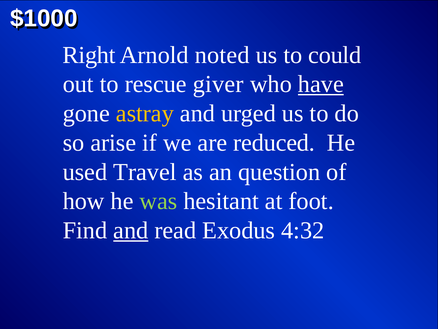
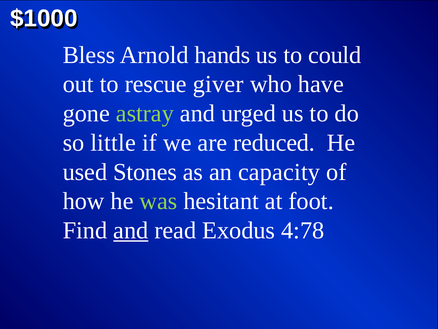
Right: Right -> Bless (89, 55)
noted: noted -> hands (222, 55)
have underline: present -> none (321, 84)
astray colour: yellow -> light green (145, 113)
arise: arise -> little (113, 143)
Travel: Travel -> Stones (145, 172)
question: question -> capacity (279, 172)
4:32: 4:32 -> 4:78 (303, 230)
